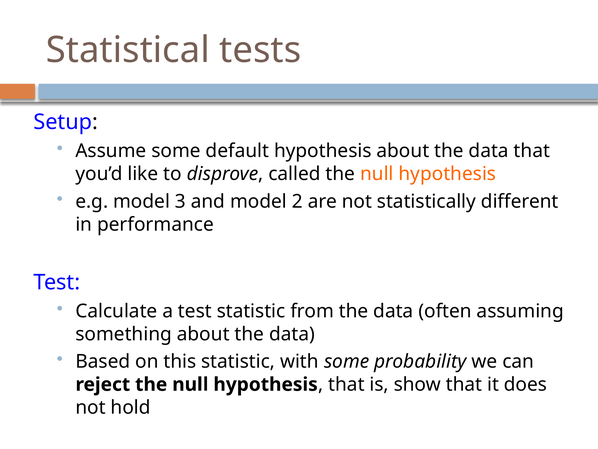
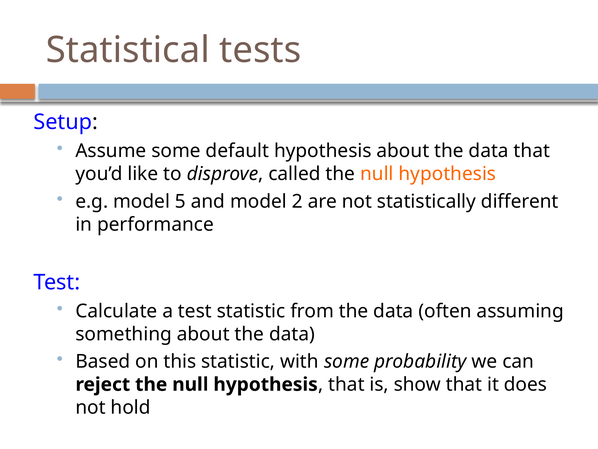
3: 3 -> 5 (180, 201)
